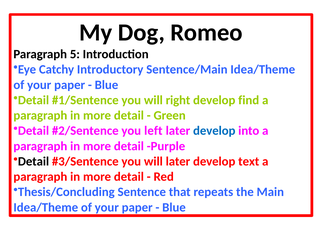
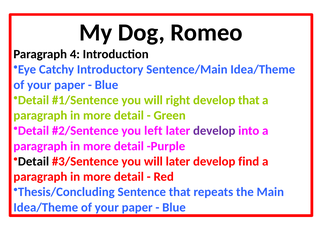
5: 5 -> 4 (75, 54)
develop find: find -> that (249, 100)
develop colour: blue -> purple (214, 131)
text: text -> find (249, 161)
